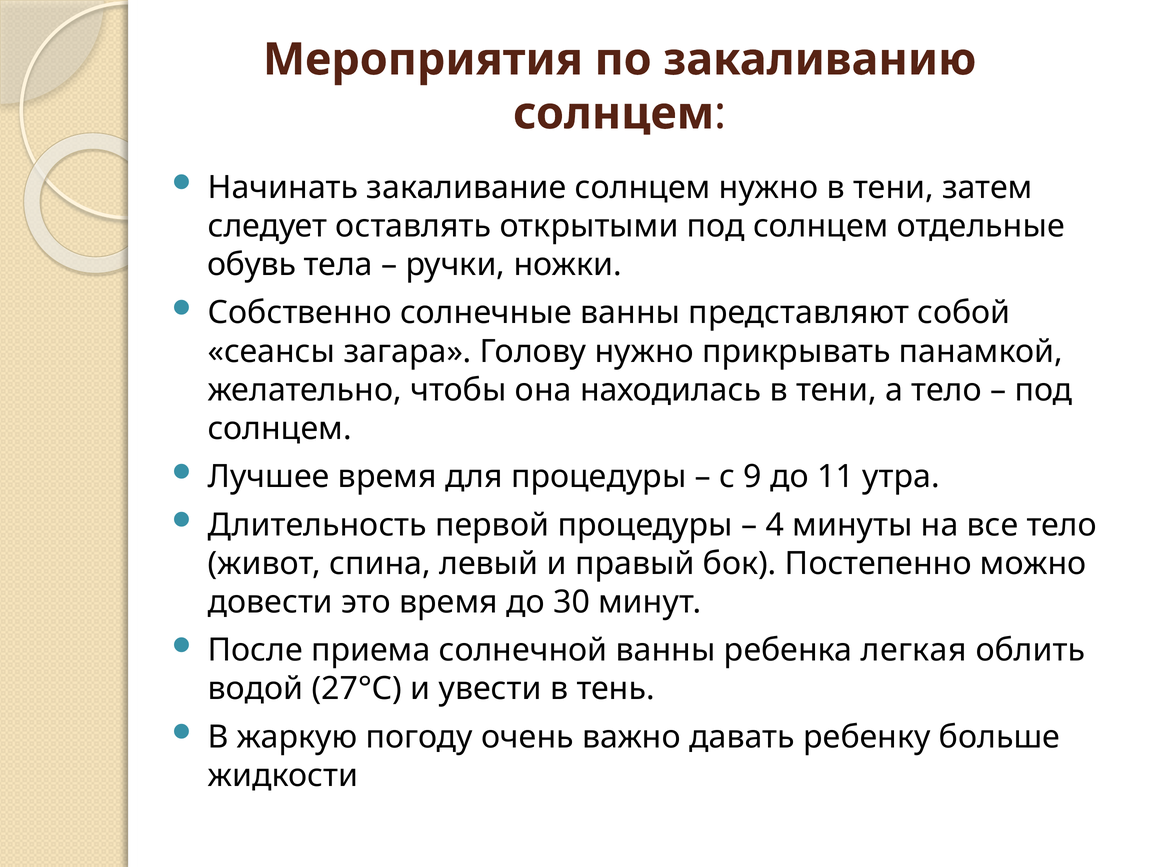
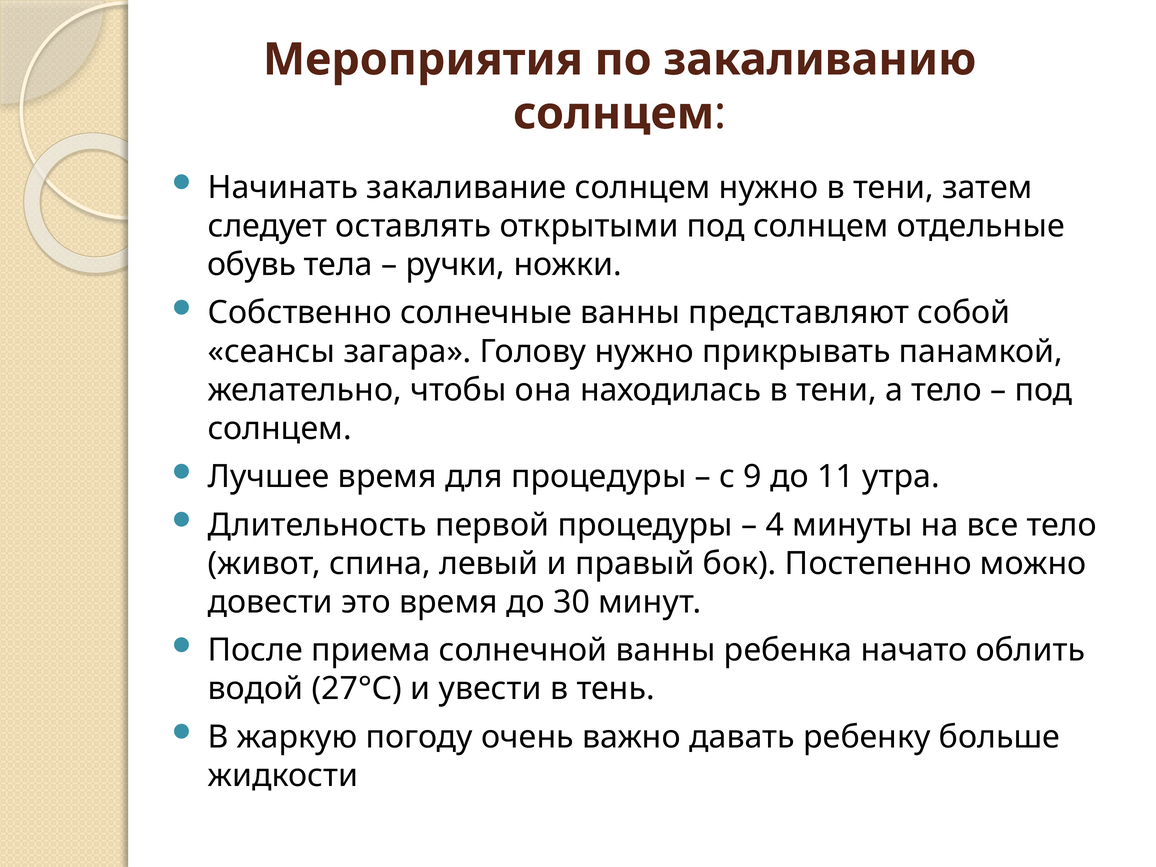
легкая: легкая -> начато (914, 650)
